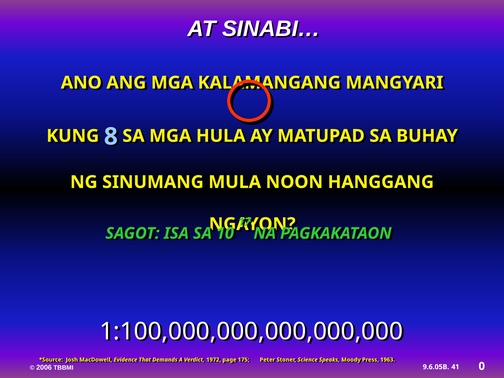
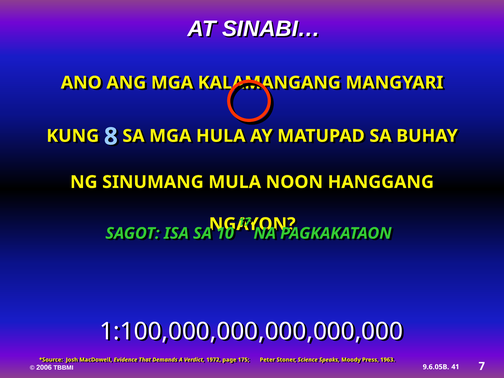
0: 0 -> 7 (482, 366)
